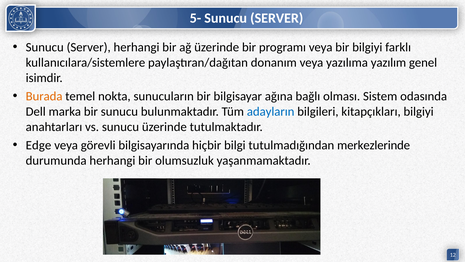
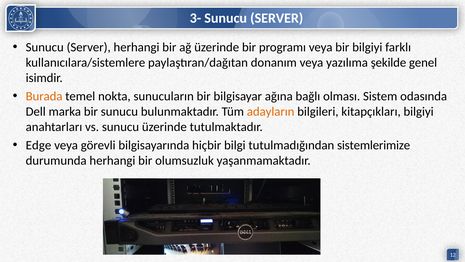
5-: 5- -> 3- (195, 18)
yazılım: yazılım -> şekilde (388, 62)
adayların colour: blue -> orange (271, 111)
merkezlerinde: merkezlerinde -> sistemlerimize (374, 145)
